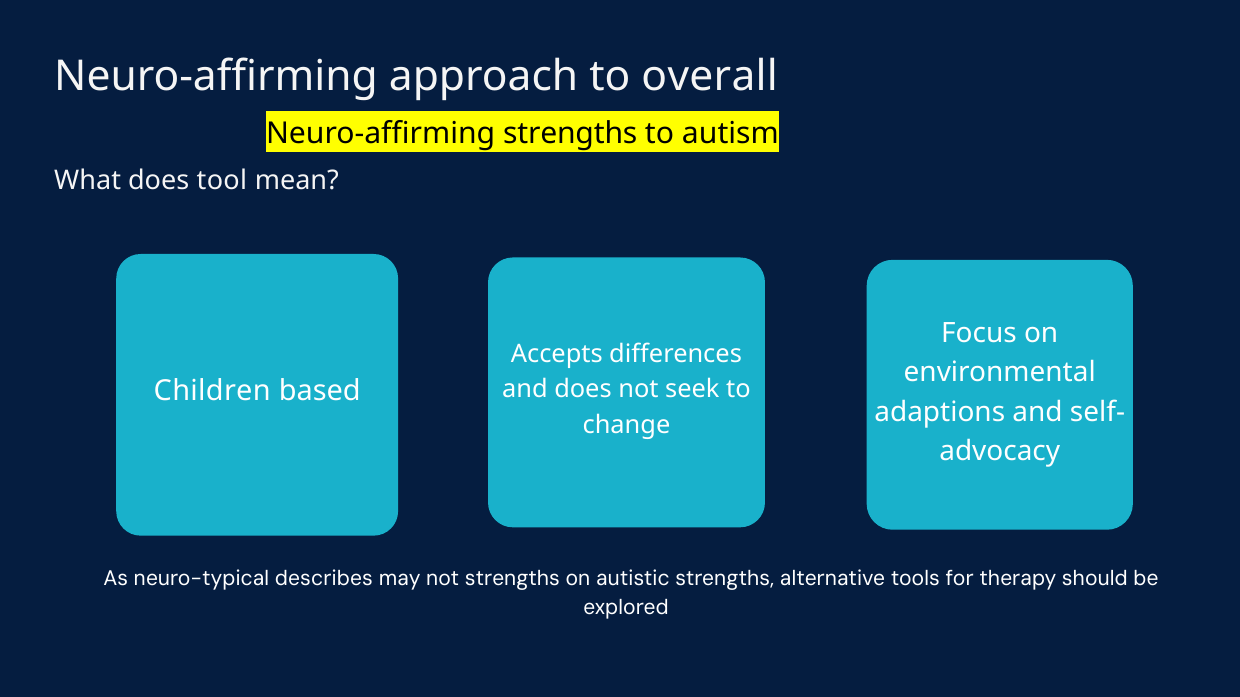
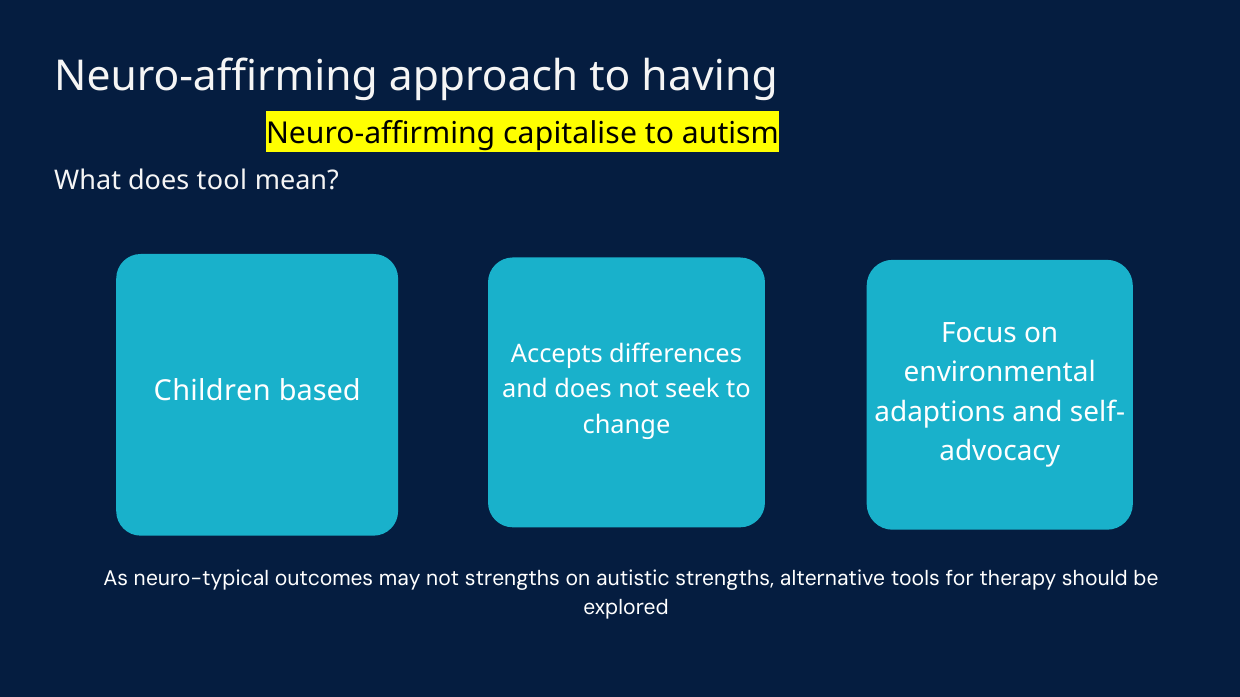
overall: overall -> having (710, 77)
Neuro-affirming strengths: strengths -> capitalise (570, 134)
describes: describes -> outcomes (324, 579)
